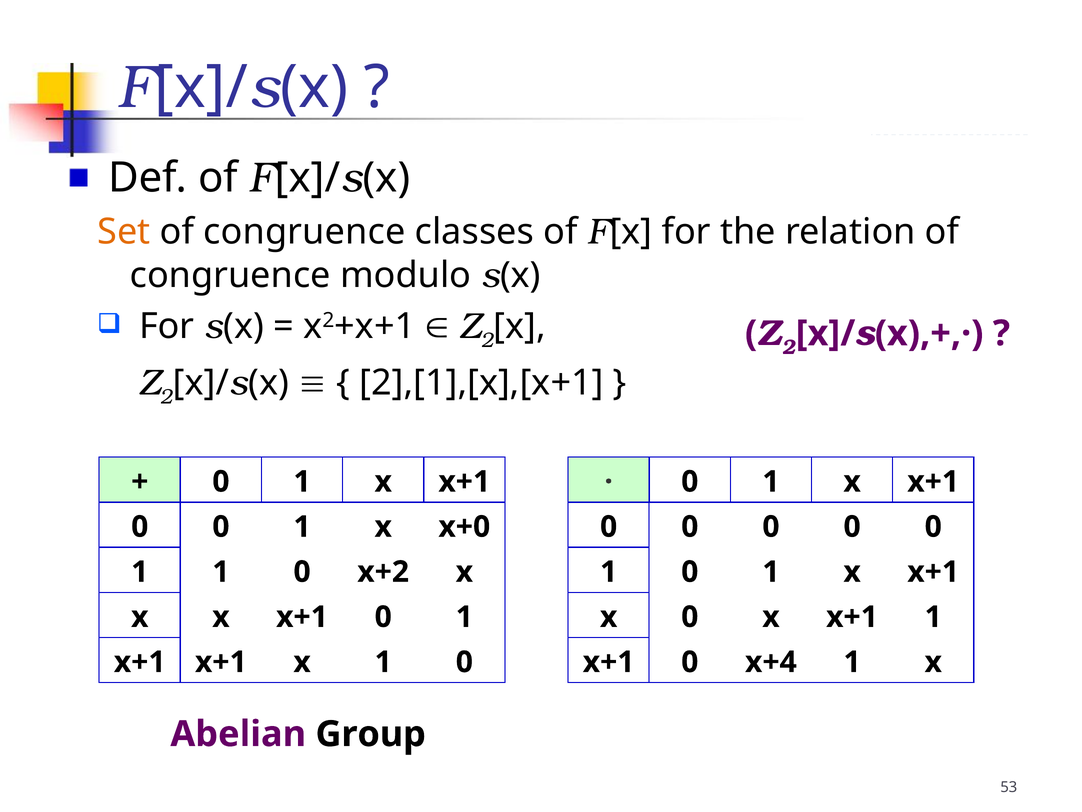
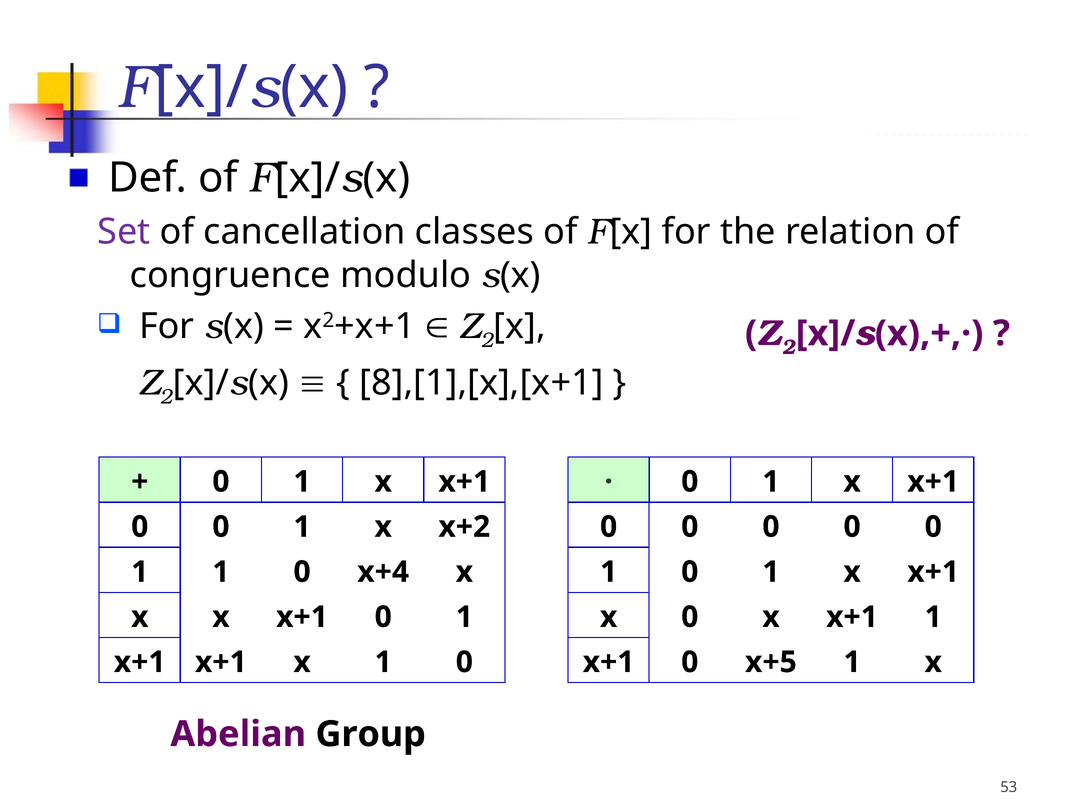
Set colour: orange -> purple (124, 232)
congruence: congruence -> cancellation (305, 232)
2],[1],[x],[x+1: 2],[1],[x],[x+1 -> 8],[1],[x],[x+1 (481, 383)
x+0: x+0 -> x+2 (464, 527)
x+2: x+2 -> x+4 (383, 572)
x+4: x+4 -> x+5 (771, 662)
